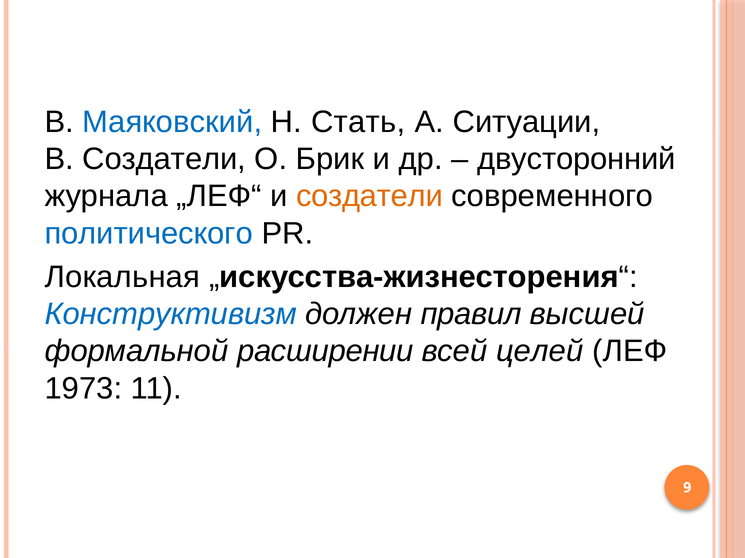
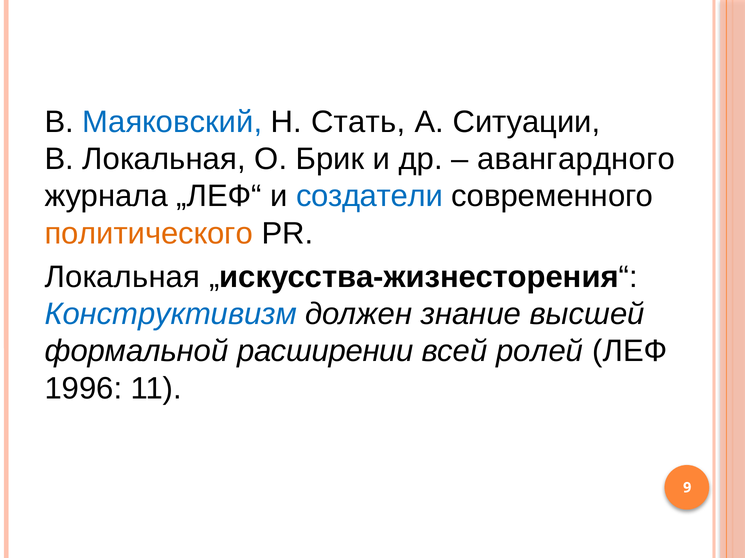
В Создатели: Создатели -> Локальная (164, 159)
двусторонний: двусторонний -> авангардного (576, 159)
создатели colour: orange -> blue (369, 196)
политического colour: blue -> orange (149, 234)
правил: правил -> знание (471, 314)
целей: целей -> ролей (540, 352)
1973: 1973 -> 1996 (83, 389)
